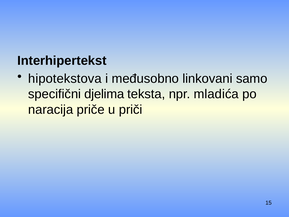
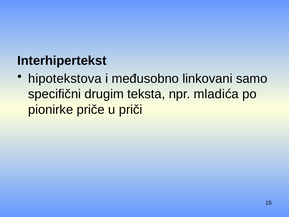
djelima: djelima -> drugim (104, 94)
naracija: naracija -> pionirke (51, 109)
